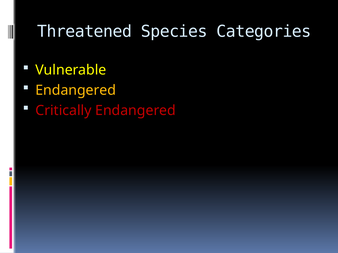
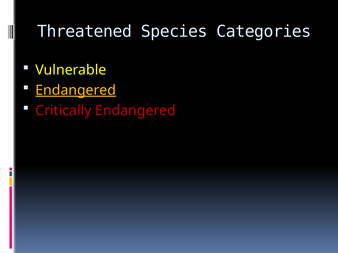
Endangered underline: none -> present (76, 90)
